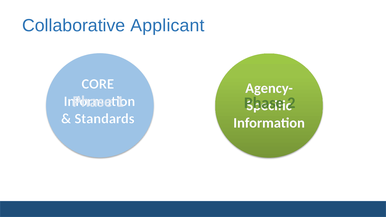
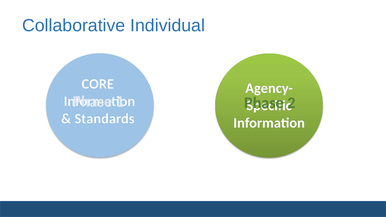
Applicant: Applicant -> Individual (168, 26)
